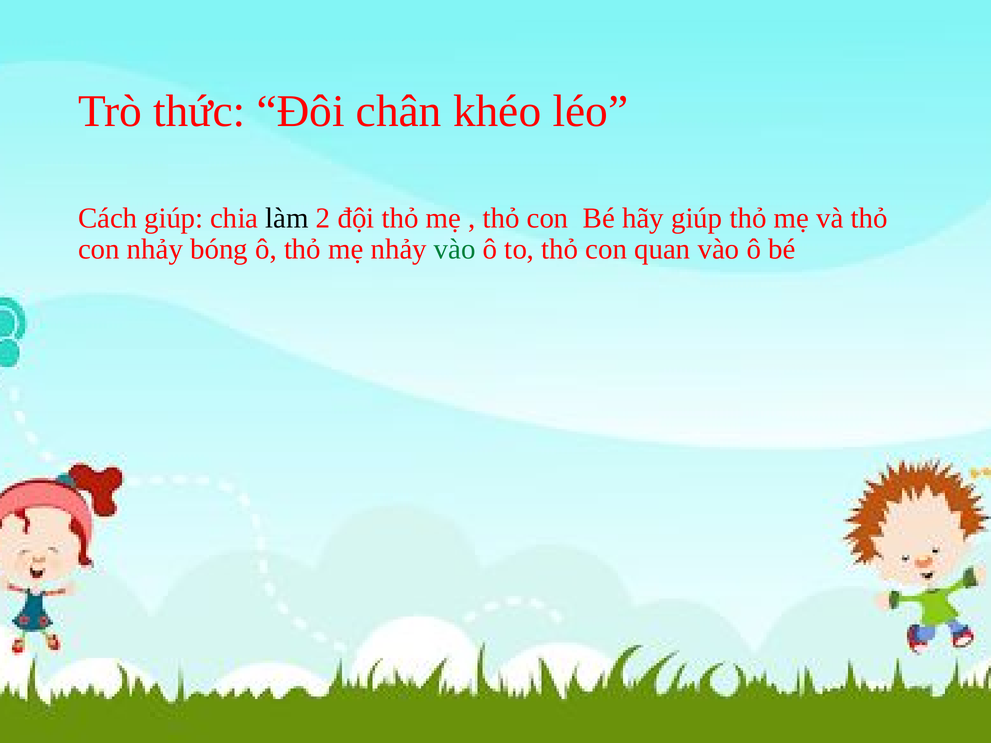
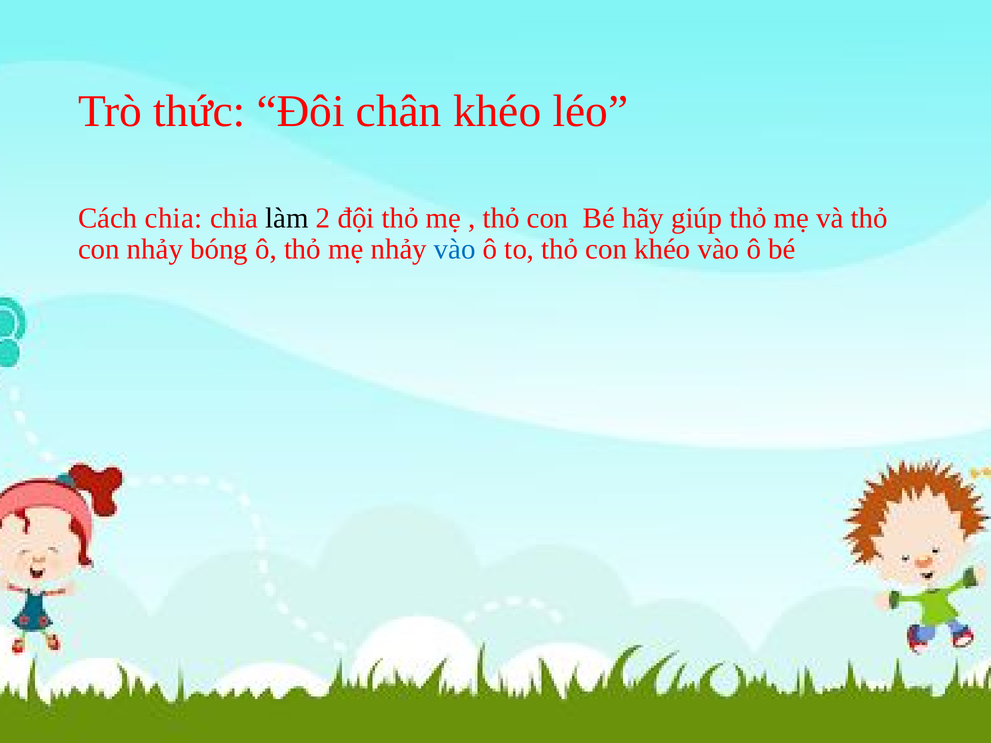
Cách giúp: giúp -> chia (174, 218)
vào colour: green -> blue (455, 249)
con quan: quan -> khéo (662, 249)
